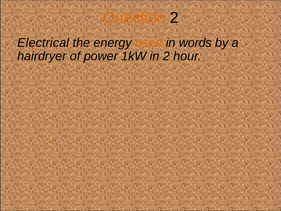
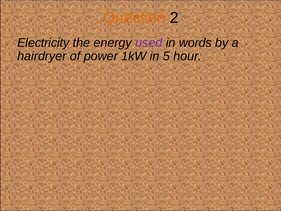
Electrical: Electrical -> Electricity (43, 43)
used colour: orange -> purple (149, 43)
in 2: 2 -> 5 (166, 56)
